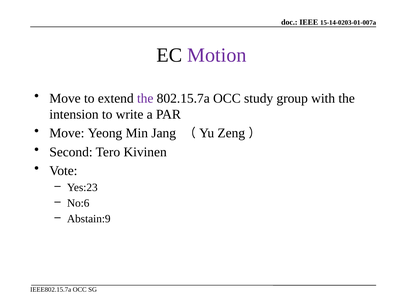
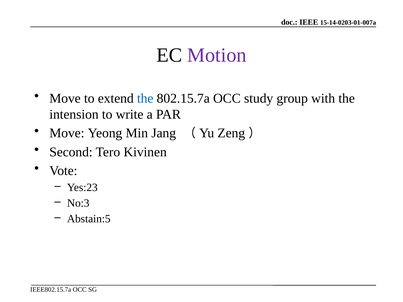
the colour: purple -> blue (145, 98)
No:6: No:6 -> No:3 (78, 203)
Abstain:9: Abstain:9 -> Abstain:5 (89, 219)
